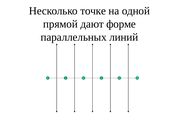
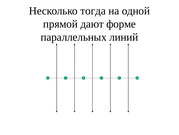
точке: точке -> тогда (93, 11)
